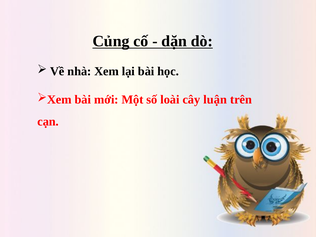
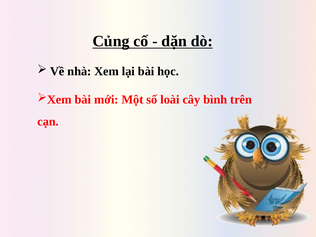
luận: luận -> bình (215, 100)
